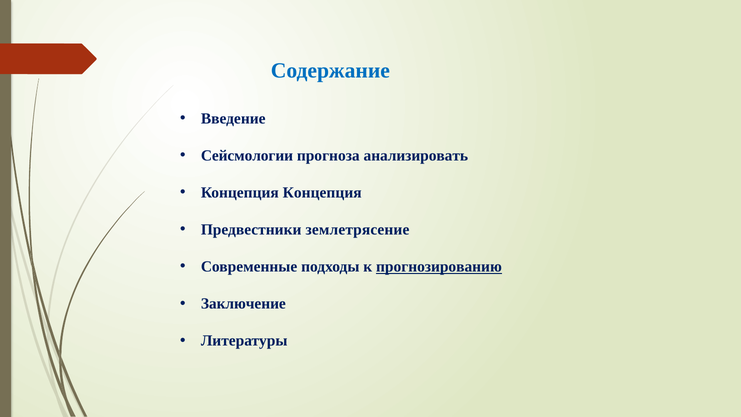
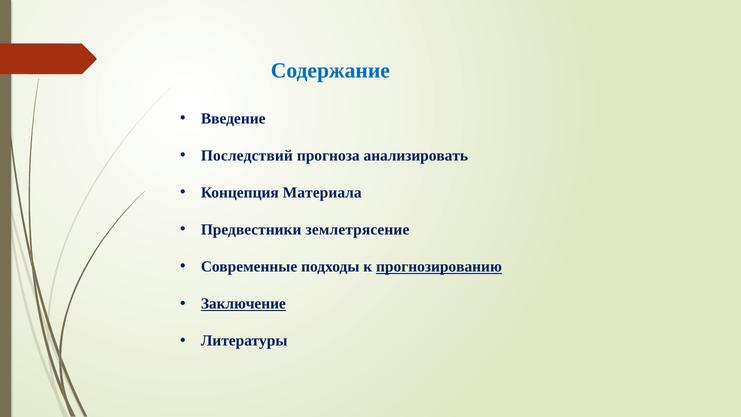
Сейсмологии: Сейсмологии -> Последствий (247, 155)
Концепция Концепция: Концепция -> Материала (322, 192)
Заключение underline: none -> present (243, 304)
